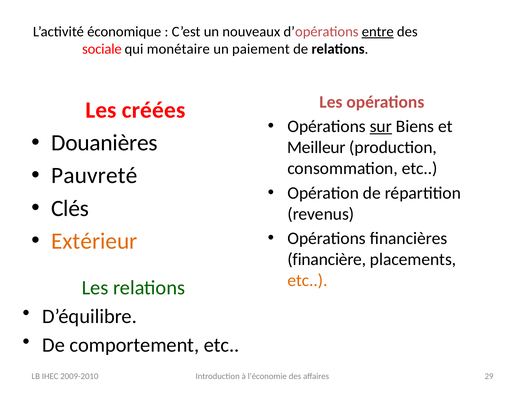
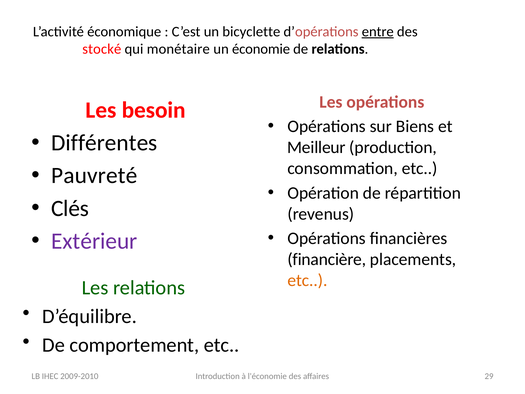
nouveaux: nouveaux -> bicyclette (251, 32)
sociale: sociale -> stocké (102, 49)
paiement: paiement -> économie (261, 49)
créées: créées -> besoin (154, 110)
sur underline: present -> none (381, 126)
Douanières: Douanières -> Différentes (104, 143)
Extérieur colour: orange -> purple (94, 241)
